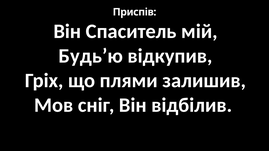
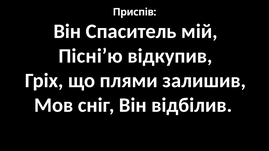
Будь’ю: Будь’ю -> Пісні’ю (91, 56)
